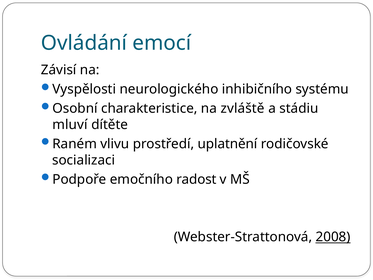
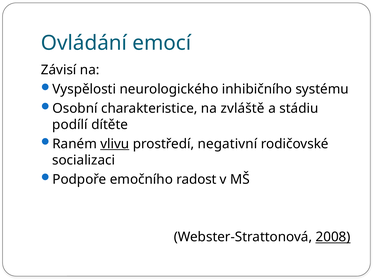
mluví: mluví -> podílí (70, 125)
vlivu underline: none -> present (115, 144)
uplatnění: uplatnění -> negativní (227, 144)
